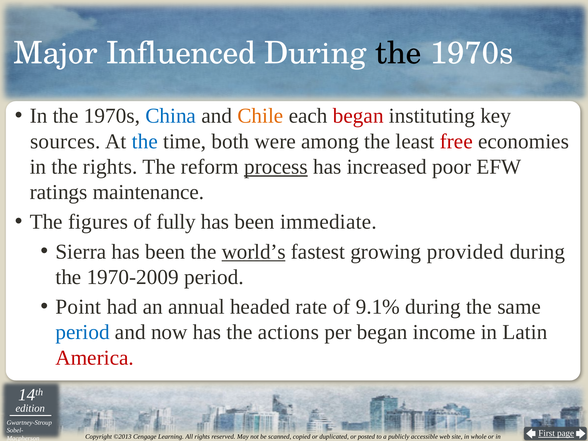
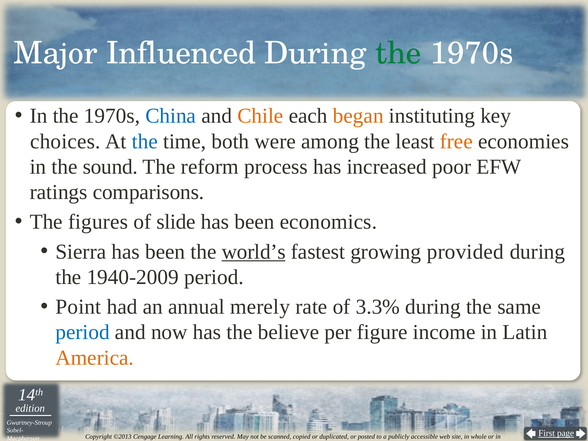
the colour: black -> green (398, 53)
began colour: red -> orange (358, 116)
sources: sources -> choices (65, 141)
free colour: red -> orange (456, 141)
the rights: rights -> sound (110, 167)
process underline: present -> none (276, 167)
maintenance: maintenance -> comparisons (149, 192)
fully: fully -> slide (176, 222)
immediate: immediate -> economics (328, 222)
1970-2009: 1970-2009 -> 1940-2009 (133, 277)
headed: headed -> merely (260, 307)
9.1%: 9.1% -> 3.3% (378, 307)
actions: actions -> believe (288, 332)
per began: began -> figure (382, 332)
America colour: red -> orange (95, 358)
